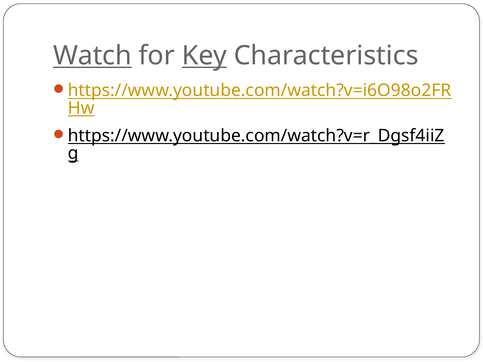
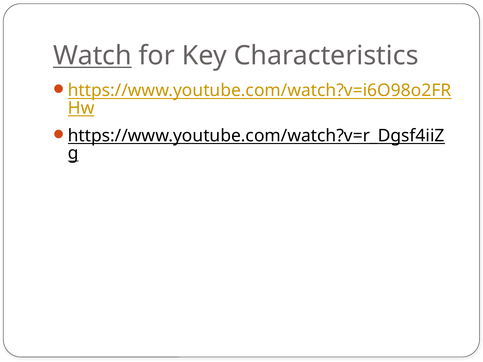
Key underline: present -> none (204, 56)
